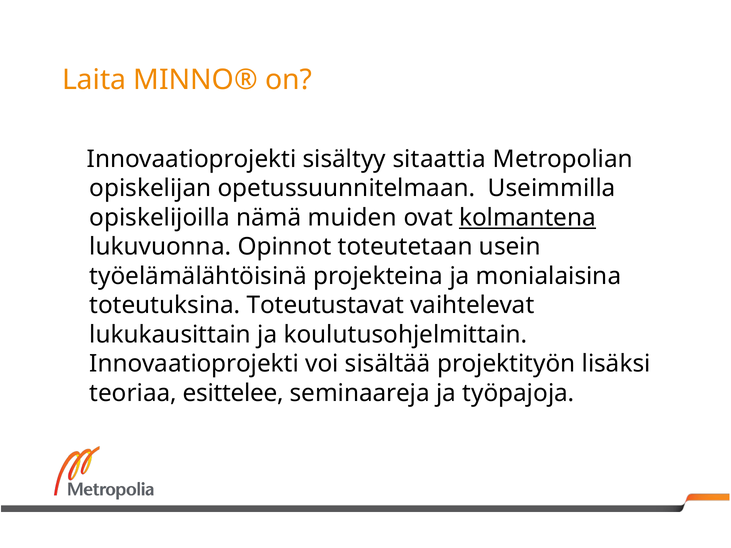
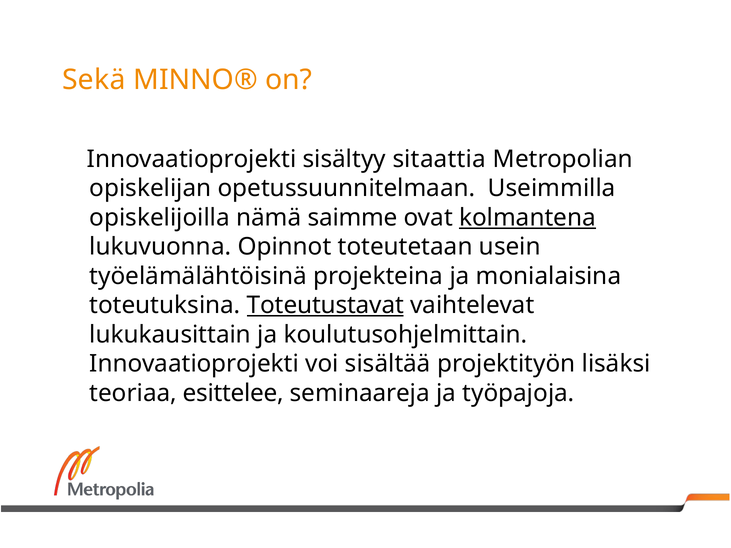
Laita: Laita -> Sekä (94, 80)
muiden: muiden -> saimme (353, 218)
Toteutustavat underline: none -> present (325, 305)
